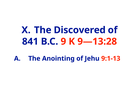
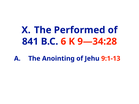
Discovered: Discovered -> Performed (80, 30)
9: 9 -> 6 (63, 42)
9—13:28: 9—13:28 -> 9—34:28 (97, 42)
